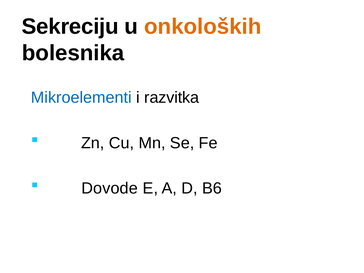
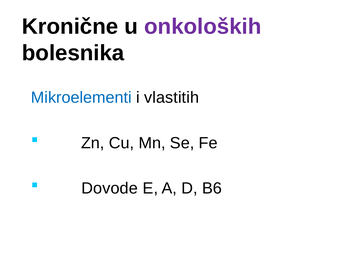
Sekreciju: Sekreciju -> Kronične (70, 26)
onkoloških colour: orange -> purple (203, 26)
razvitka: razvitka -> vlastitih (172, 98)
